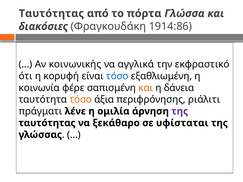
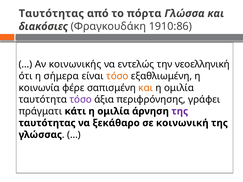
1914:86: 1914:86 -> 1910:86 (170, 26)
αγγλικά: αγγλικά -> εντελώς (136, 64)
εκφραστικό: εκφραστικό -> νεοελληνική (202, 64)
κορυφή: κορυφή -> σήμερα (61, 76)
τόσο colour: blue -> orange (117, 76)
δάνεια: δάνεια -> ομιλία (179, 88)
τόσο colour: orange -> purple (81, 100)
ριάλιτι: ριάλιτι -> γράφει (204, 100)
λένε: λένε -> κάτι (75, 111)
υφίσταται: υφίσταται -> κοινωνική (182, 123)
